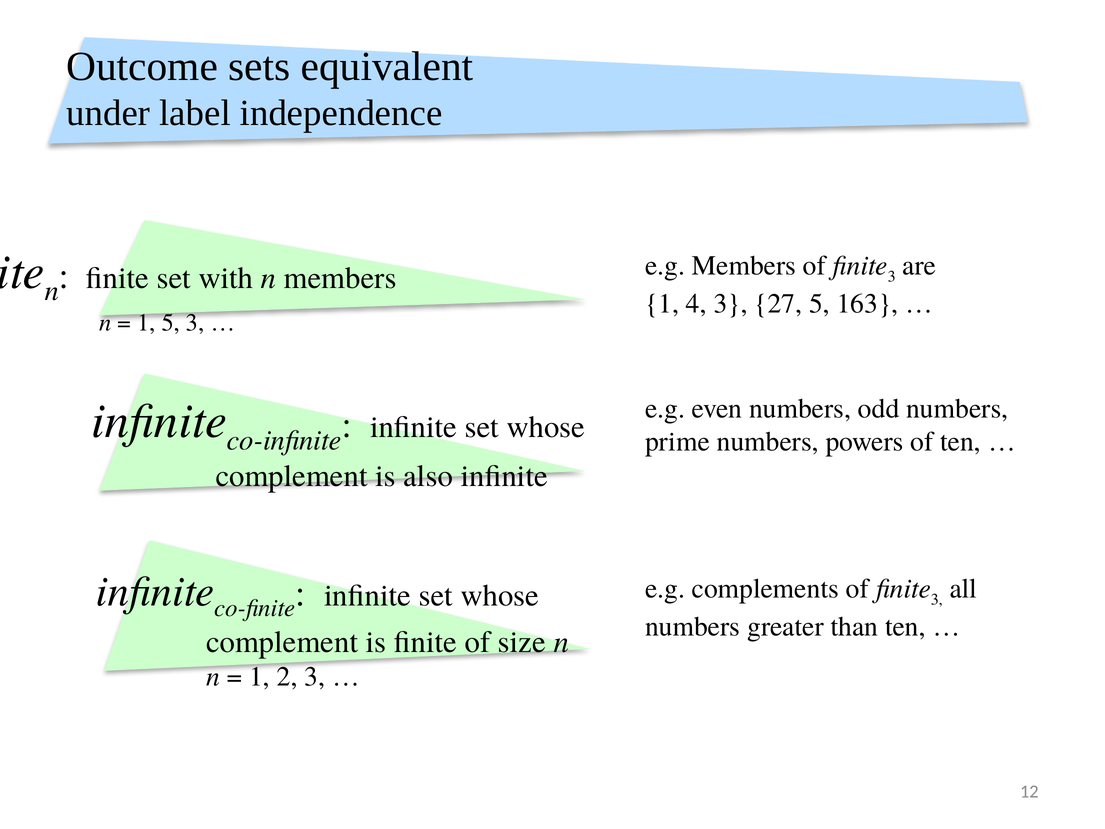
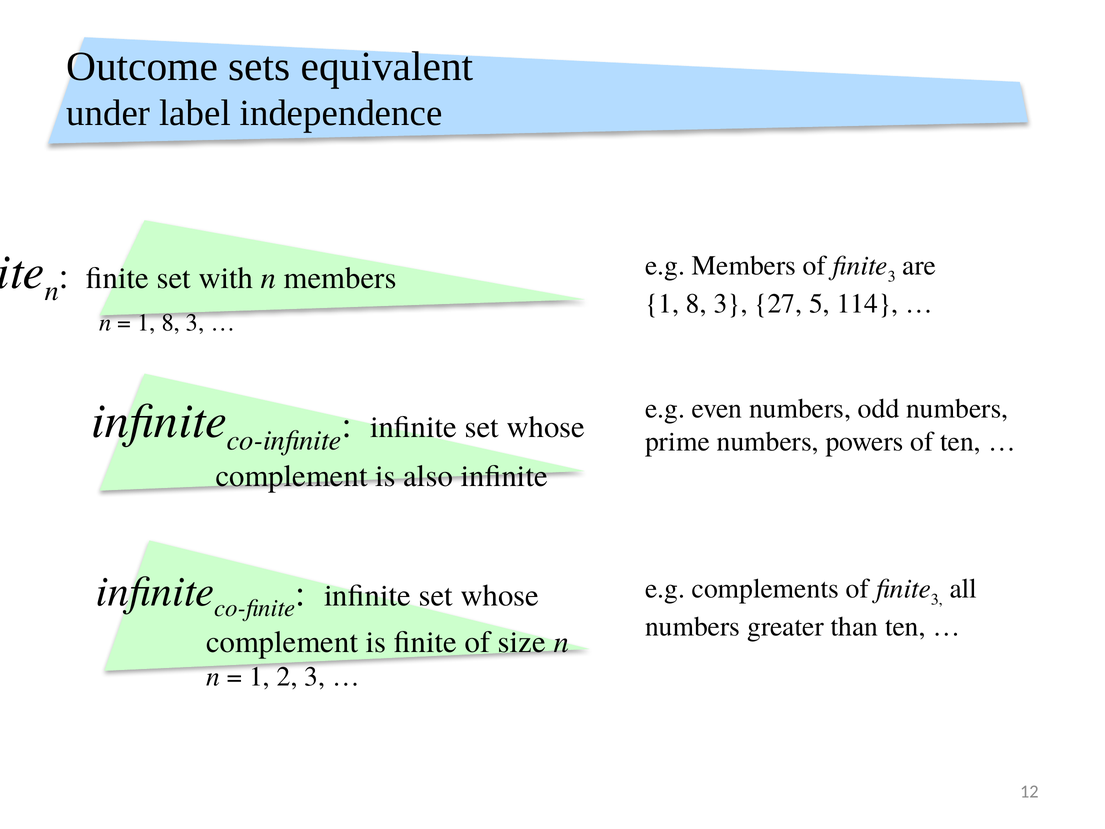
4: 4 -> 8 (696, 303)
163: 163 -> 114 (867, 303)
5: 5 -> 8 (171, 322)
